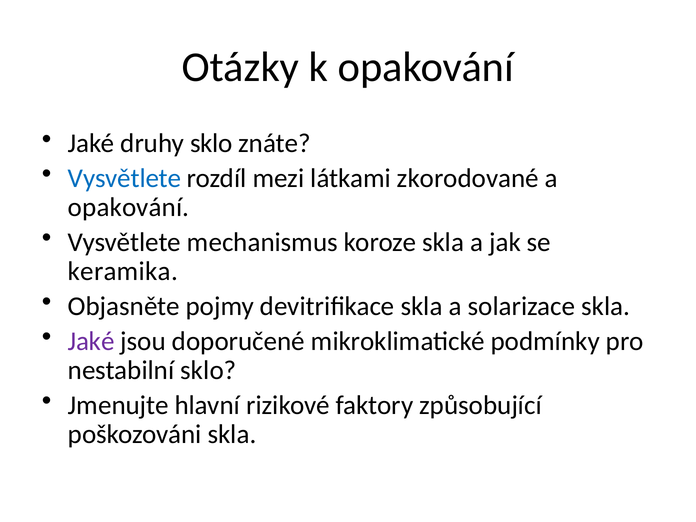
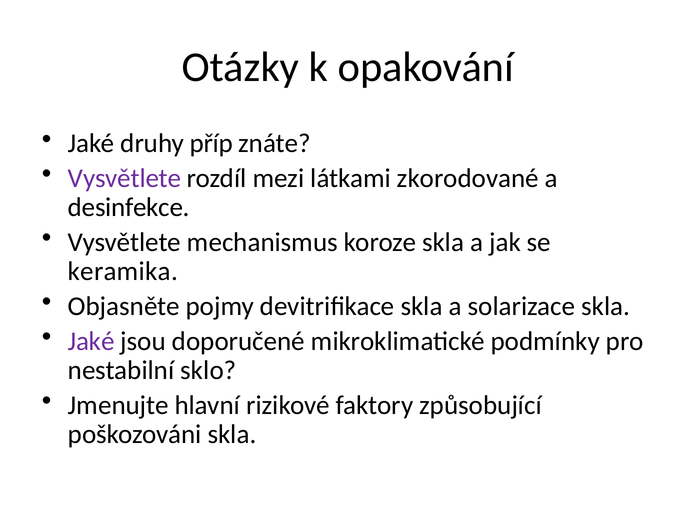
druhy sklo: sklo -> příp (211, 143)
Vysvětlete colour: blue -> purple (124, 178)
opakování: opakování -> desinfekce (129, 207)
